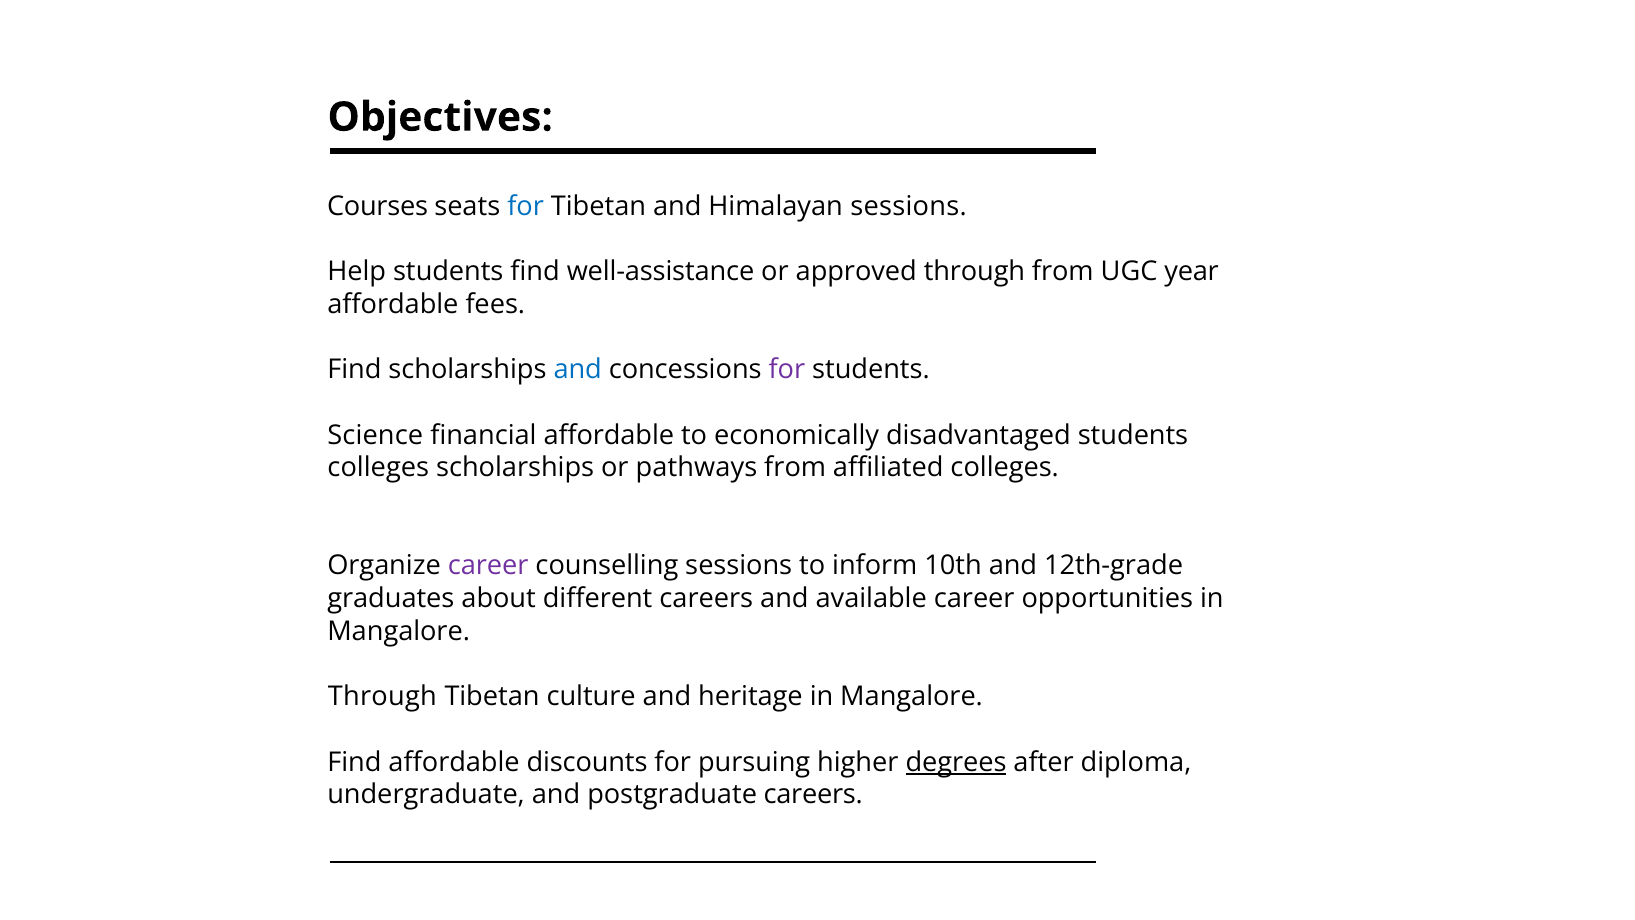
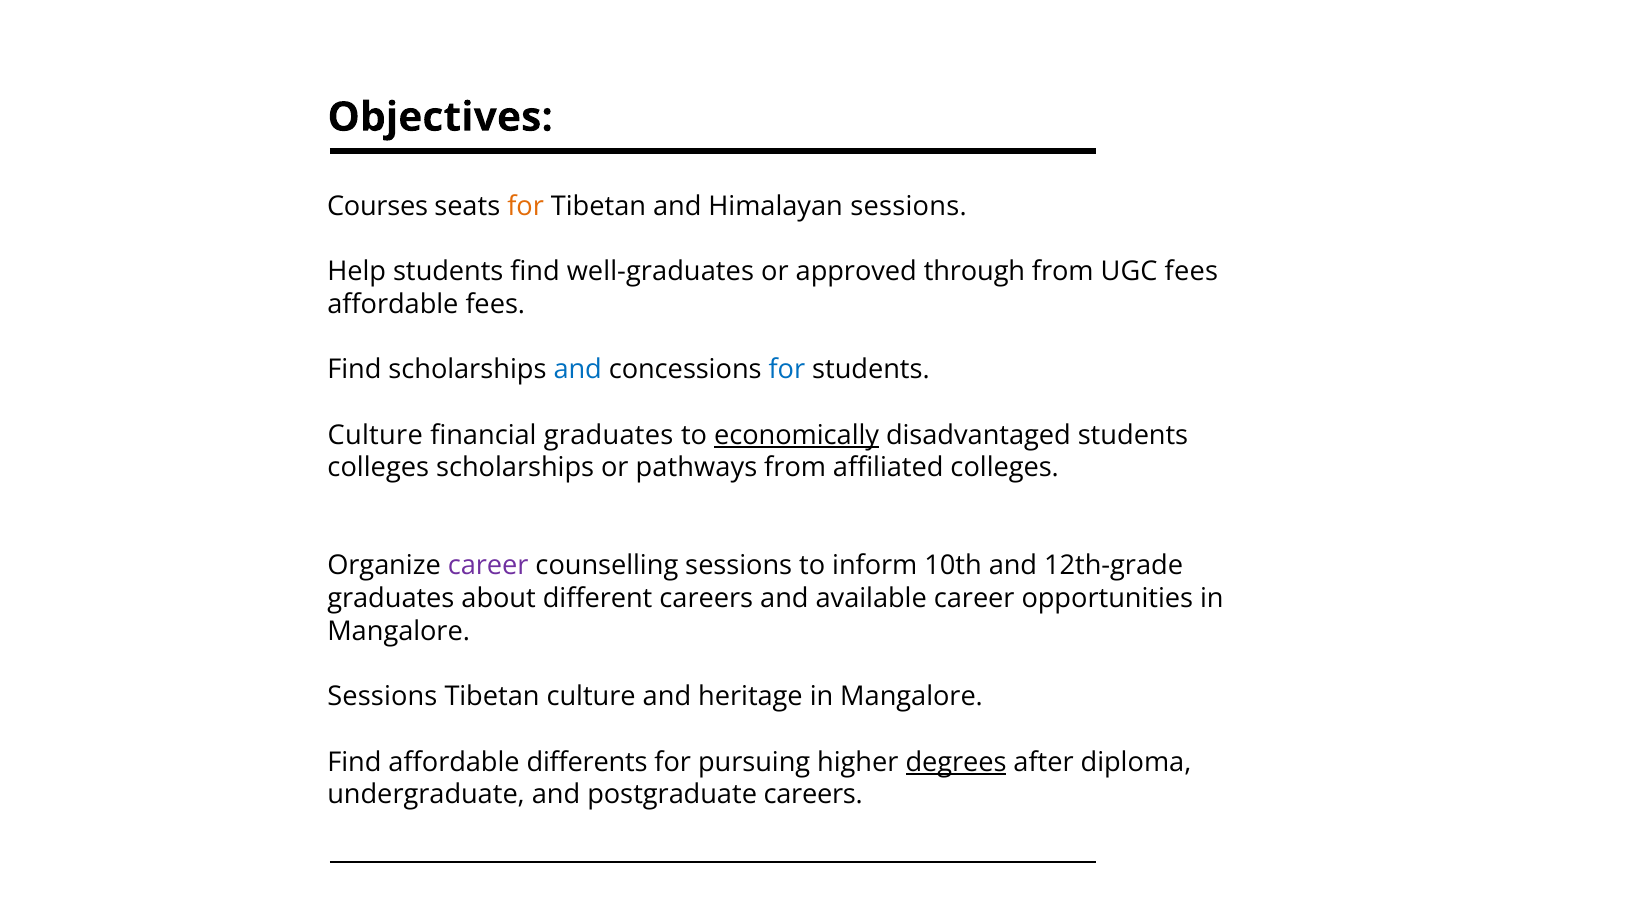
for colour: blue -> orange (526, 206)
well-assistance: well-assistance -> well-graduates (660, 272)
UGC year: year -> fees (1191, 272)
for colour: purple -> blue (787, 370)
Science: Science -> Culture (375, 435)
financial affordable: affordable -> graduates (609, 435)
economically underline: none -> present (797, 435)
Through: Through -> Sessions (382, 696)
discounts: discounts -> differents (587, 762)
